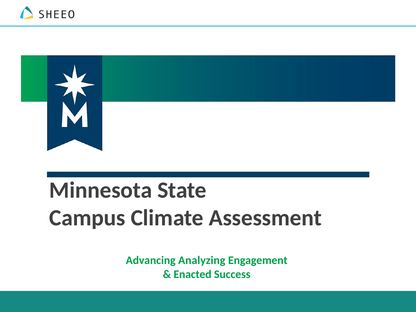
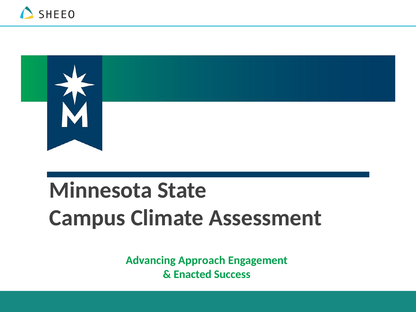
Analyzing: Analyzing -> Approach (202, 261)
